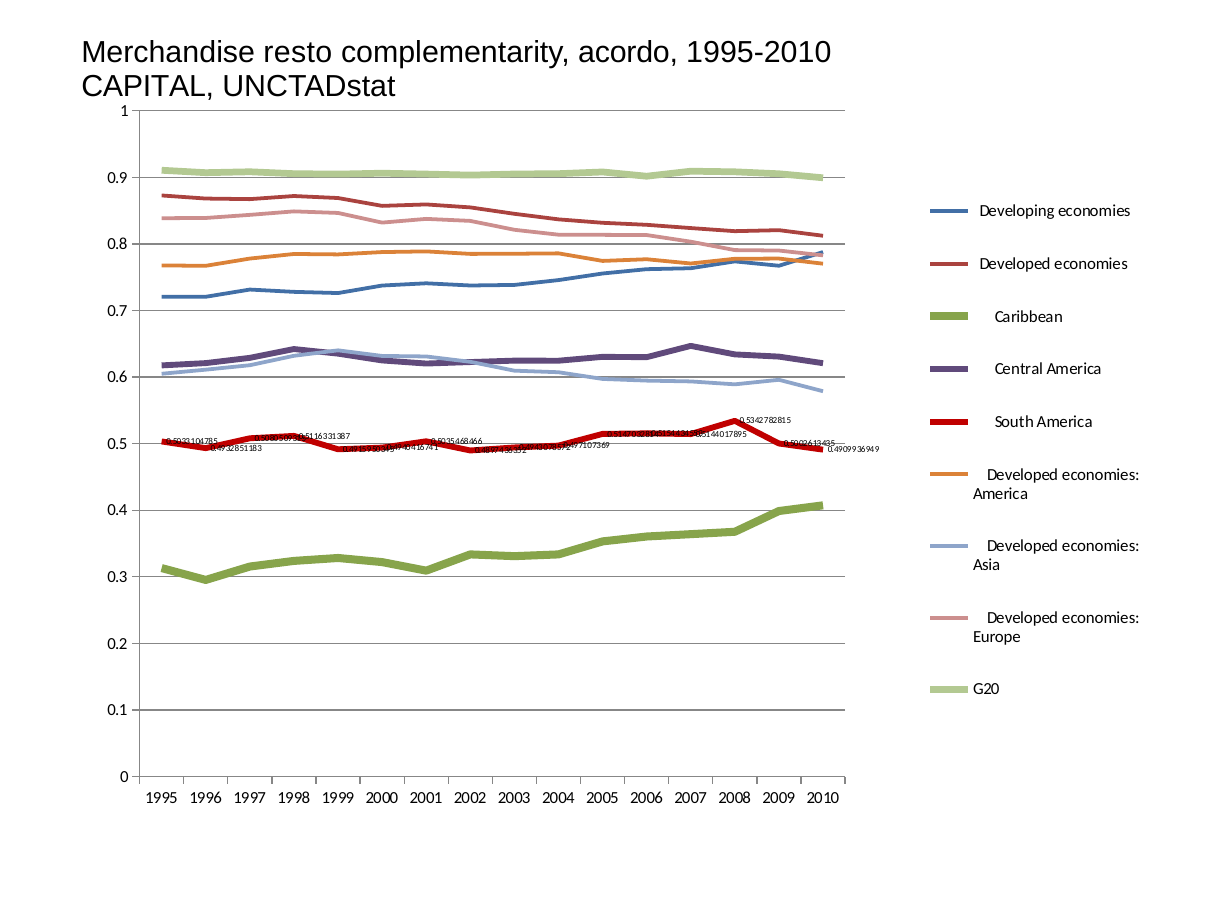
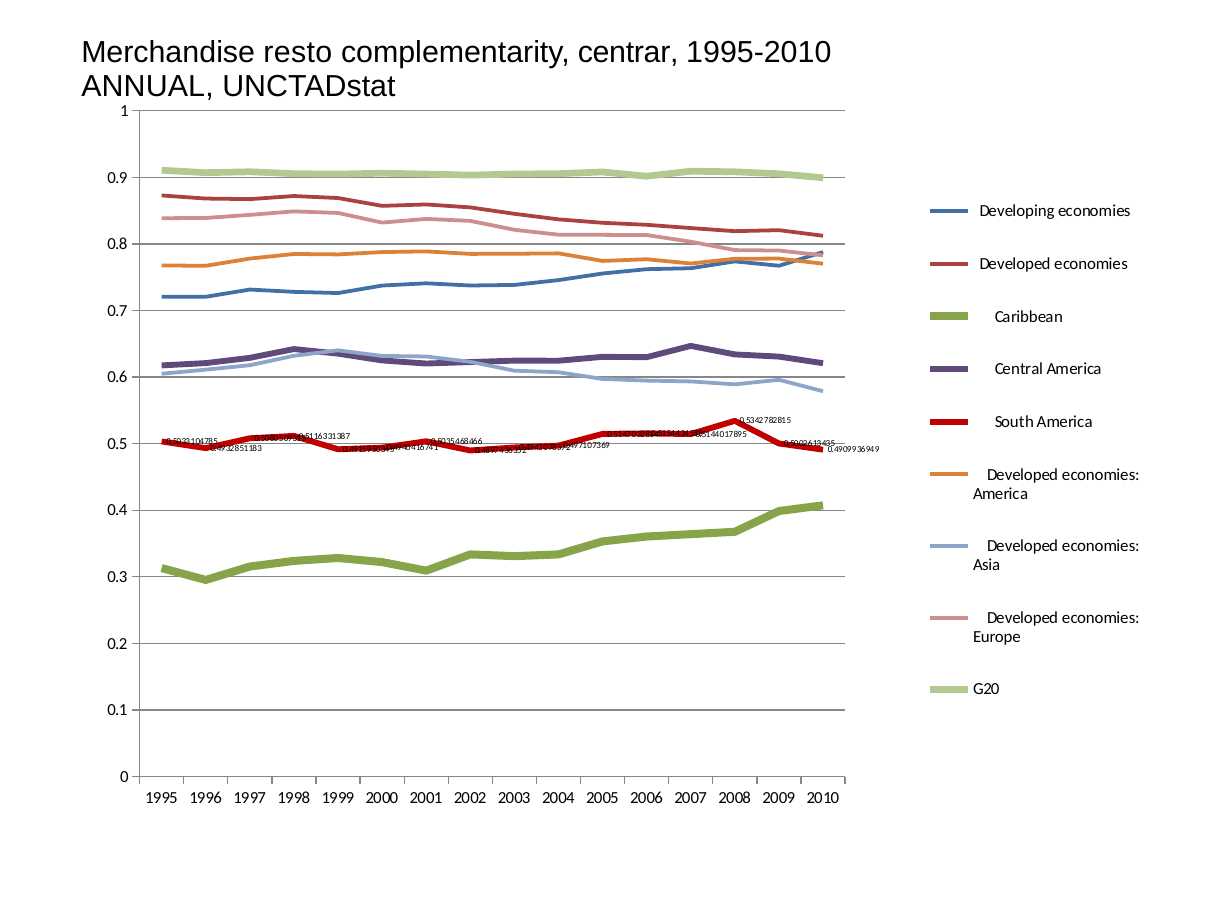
acordo: acordo -> centrar (628, 52)
CAPITAL: CAPITAL -> ANNUAL (147, 86)
